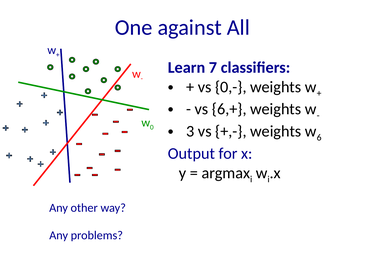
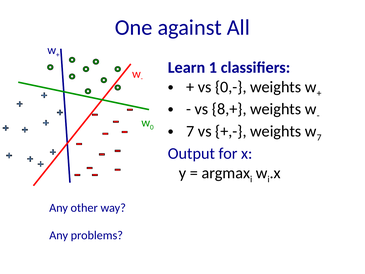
7: 7 -> 1 (213, 67)
6,+: 6,+ -> 8,+ (229, 109)
3: 3 -> 7 (190, 131)
6: 6 -> 7 (319, 137)
